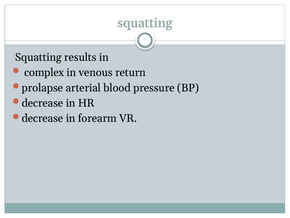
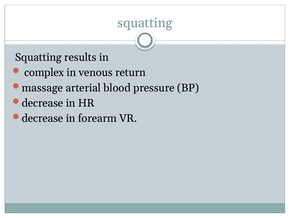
prolapse: prolapse -> massage (42, 88)
